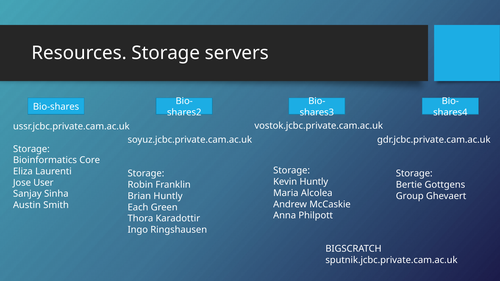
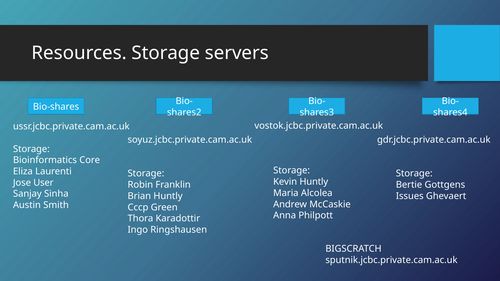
Group: Group -> Issues (410, 196)
Each: Each -> Cccp (138, 207)
